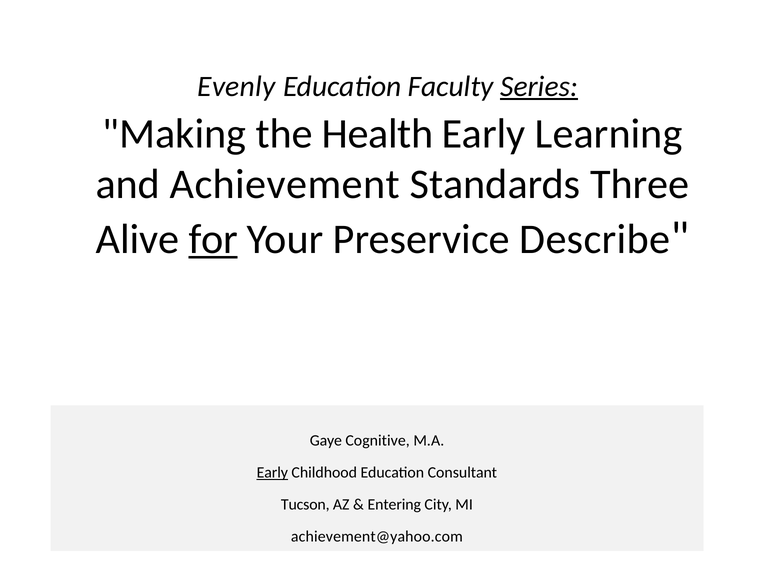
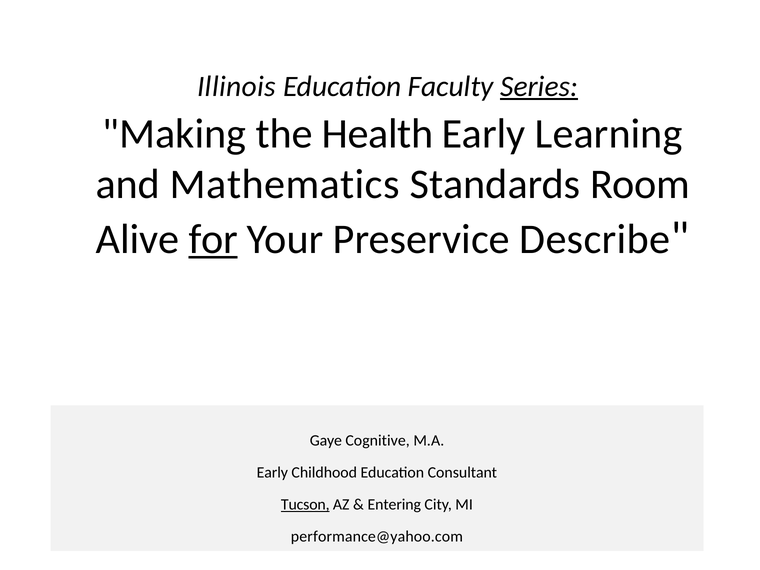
Evenly: Evenly -> Illinois (236, 86)
Achievement: Achievement -> Mathematics (285, 184)
Three: Three -> Room (640, 184)
Early underline: present -> none (272, 473)
Tucson underline: none -> present (305, 505)
achievement@yahoo.com: achievement@yahoo.com -> performance@yahoo.com (377, 537)
